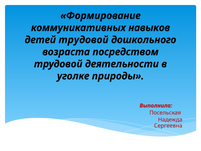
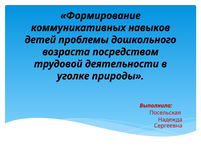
детей трудовой: трудовой -> проблемы (84, 40)
